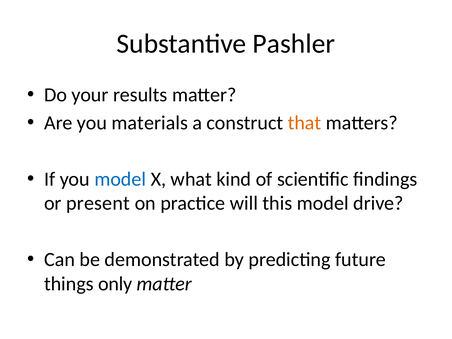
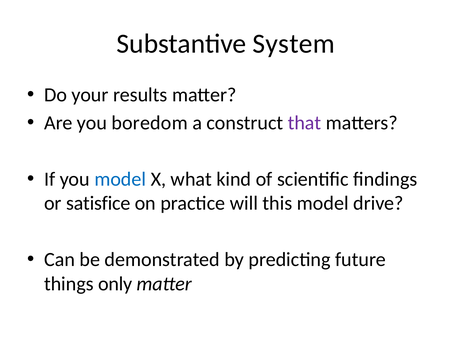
Pashler: Pashler -> System (294, 44)
materials: materials -> boredom (150, 123)
that colour: orange -> purple (305, 123)
present: present -> satisfice (98, 203)
